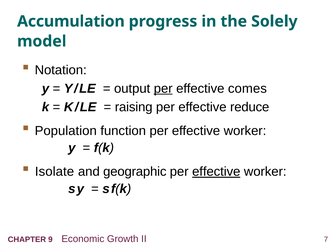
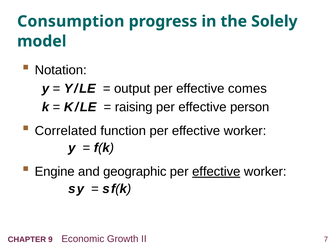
Accumulation: Accumulation -> Consumption (71, 21)
per underline: present -> none (163, 89)
reduce: reduce -> person (250, 107)
Population: Population -> Correlated (66, 131)
Isolate: Isolate -> Engine (55, 172)
